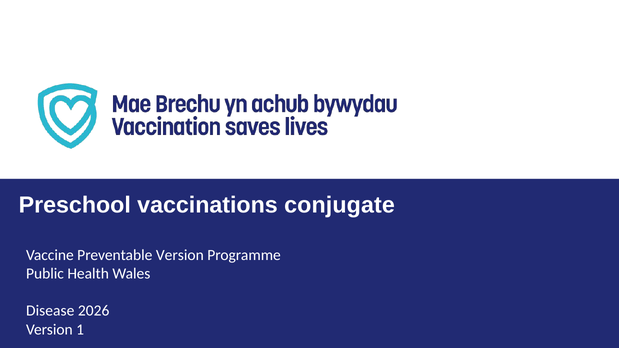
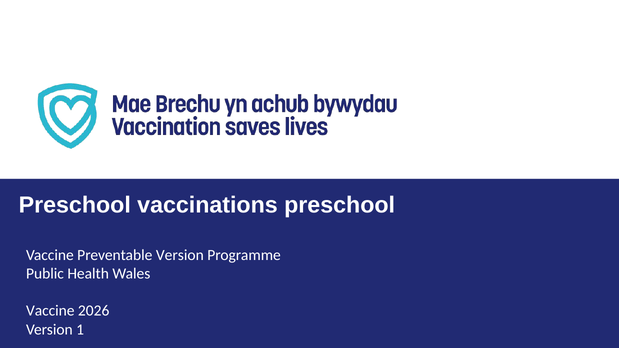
vaccinations conjugate: conjugate -> preschool (340, 205)
Disease: Disease -> Vaccine (50, 311)
